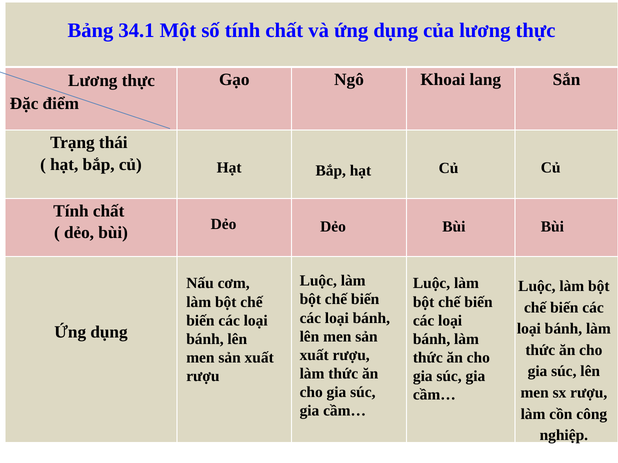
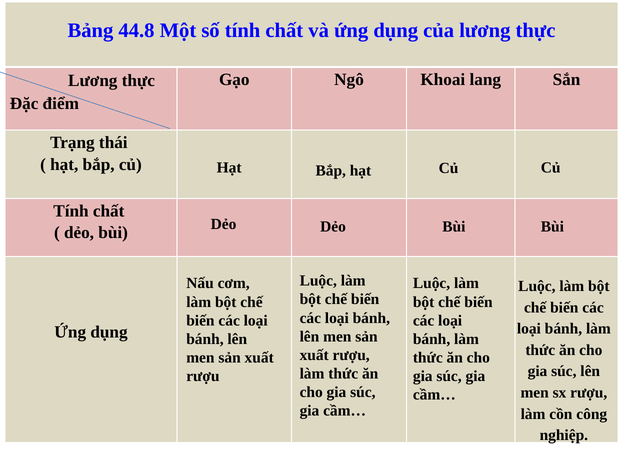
34.1: 34.1 -> 44.8 (136, 31)
